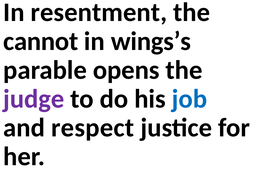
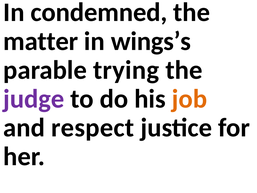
resentment: resentment -> condemned (99, 12)
cannot: cannot -> matter (41, 41)
opens: opens -> trying (126, 70)
job colour: blue -> orange (189, 99)
